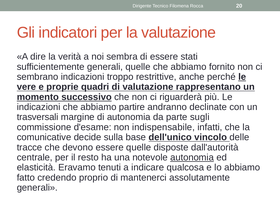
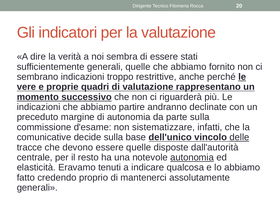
trasversali: trasversali -> preceduto (38, 117)
parte sugli: sugli -> sulla (200, 117)
indispensabile: indispensabile -> sistematizzare (163, 127)
delle underline: none -> present (239, 137)
